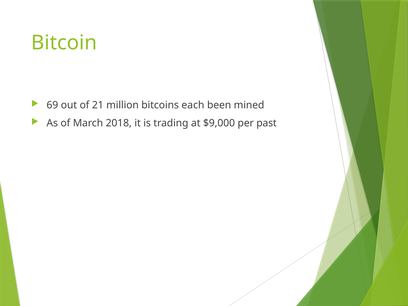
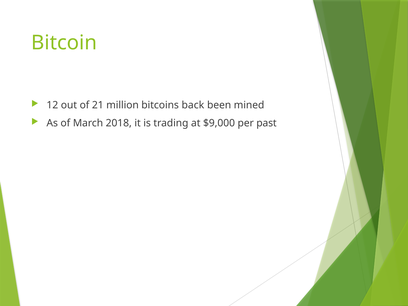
69: 69 -> 12 (52, 105)
each: each -> back (193, 105)
